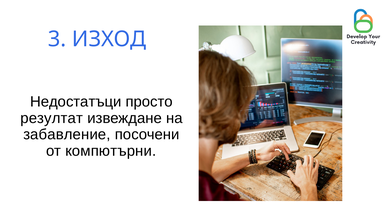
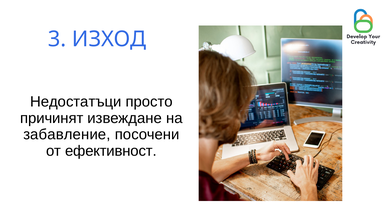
резултат: резултат -> причинят (52, 118)
компютърни: компютърни -> ефективност (111, 151)
